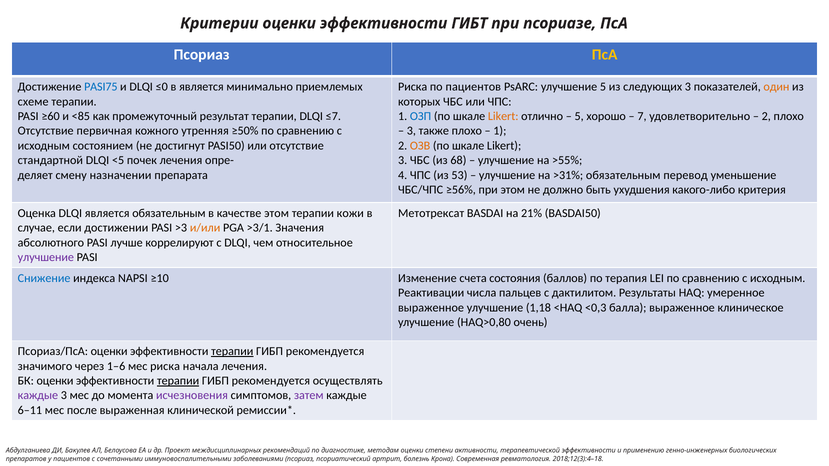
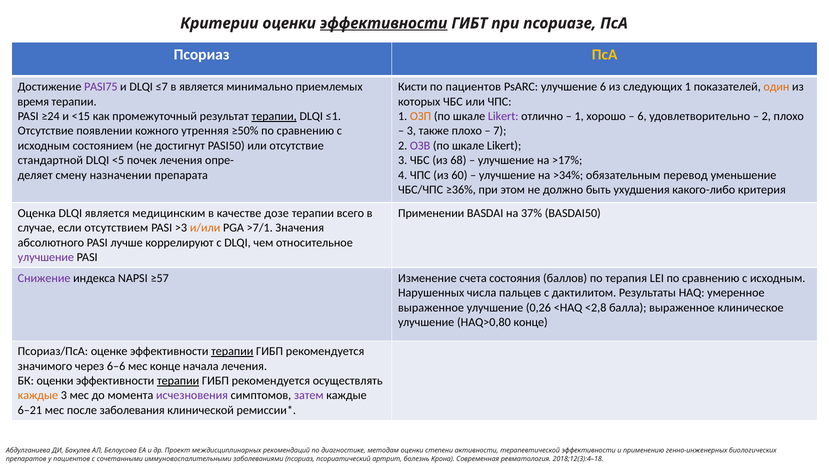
эффективности underline: none -> present (384, 23)
PASI75 colour: blue -> purple (101, 87)
≤0: ≤0 -> ≤7 (162, 87)
Риска: Риска -> Кисти (413, 87)
улучшение 5: 5 -> 6 (603, 87)
следующих 3: 3 -> 1 (688, 87)
схеме: схеме -> время (33, 102)
≥60: ≥60 -> ≥24 (51, 116)
<85: <85 -> <15 (81, 116)
терапии underline: none -> present (274, 116)
≤7: ≤7 -> ≤1 (333, 116)
ОЗП colour: blue -> orange (421, 116)
Likert colour: orange -> purple (503, 116)
5: 5 -> 1 (579, 116)
7: 7 -> 6 (642, 116)
первичная: первичная -> появлении (104, 131)
1: 1 -> 7 (500, 131)
ОЗВ colour: orange -> purple (420, 146)
>55%: >55% -> >17% (567, 160)
53: 53 -> 60 (459, 175)
>31%: >31% -> >34% (568, 175)
≥56%: ≥56% -> ≥36% (461, 190)
является обязательным: обязательным -> медицинским (169, 213)
качестве этом: этом -> дозе (277, 213)
кожи: кожи -> всего (350, 213)
Метотрексат: Метотрексат -> Применении (431, 213)
21%: 21% -> 37% (532, 213)
достижении: достижении -> отсутствием (116, 228)
>3/1: >3/1 -> >7/1 (260, 228)
Снижение colour: blue -> purple (44, 278)
≥10: ≥10 -> ≥57 (160, 278)
Реактивации: Реактивации -> Нарушенных (431, 293)
1,18: 1,18 -> 0,26 (538, 308)
<0,3: <0,3 -> <2,8 (596, 308)
HAQ>0,80 очень: очень -> конце (531, 323)
Псориаз/ПсА оценки: оценки -> оценке (109, 352)
1–6: 1–6 -> 6–6 (116, 366)
мес риска: риска -> конце (165, 366)
каждые colour: purple -> orange (38, 396)
6–11: 6–11 -> 6–21 (30, 410)
выраженная: выраженная -> заболевания (132, 410)
